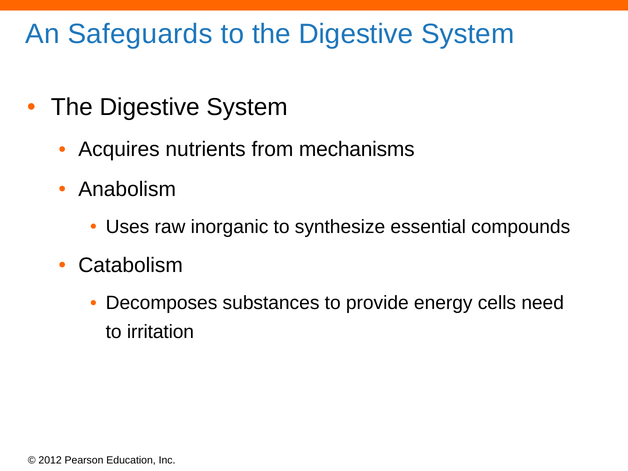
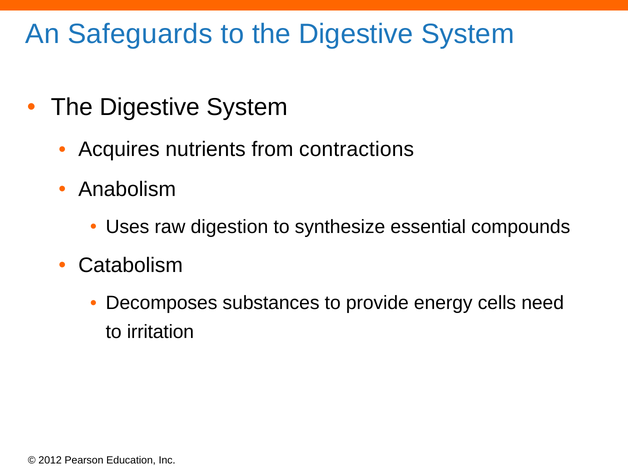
mechanisms: mechanisms -> contractions (357, 149)
inorganic: inorganic -> digestion (229, 227)
